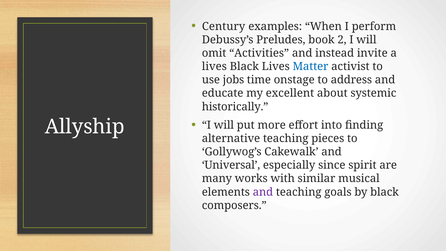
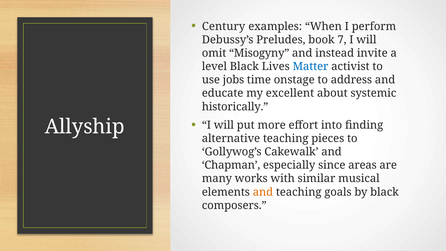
2: 2 -> 7 (342, 40)
Activities: Activities -> Misogyny (259, 53)
lives: lives -> level (214, 66)
Universal: Universal -> Chapman (231, 165)
spirit: spirit -> areas (362, 165)
and colour: purple -> orange (263, 192)
